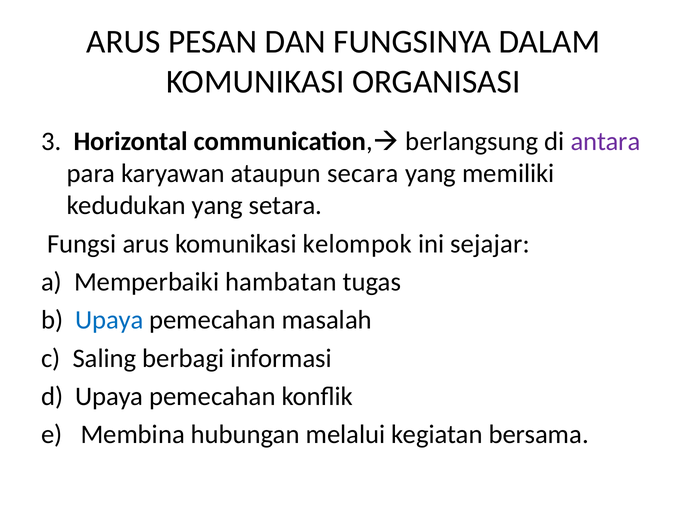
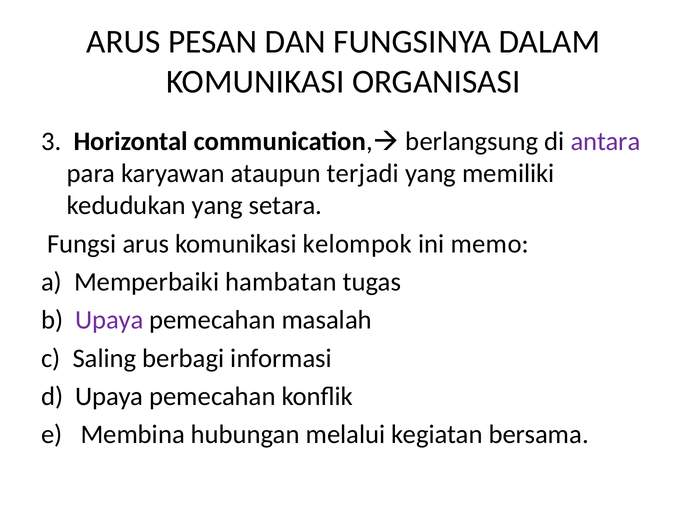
secara: secara -> terjadi (363, 174)
sejajar: sejajar -> memo (490, 244)
Upaya colour: blue -> purple (109, 320)
